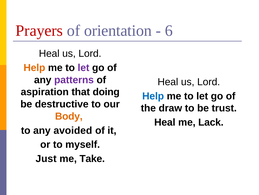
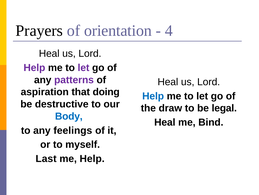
Prayers colour: red -> black (39, 30)
6: 6 -> 4 (169, 30)
Help colour: orange -> purple (34, 67)
trust: trust -> legal (224, 108)
Body colour: orange -> blue (69, 116)
Lack: Lack -> Bind (211, 122)
avoided: avoided -> feelings (73, 130)
Just: Just -> Last (46, 158)
me Take: Take -> Help (92, 158)
